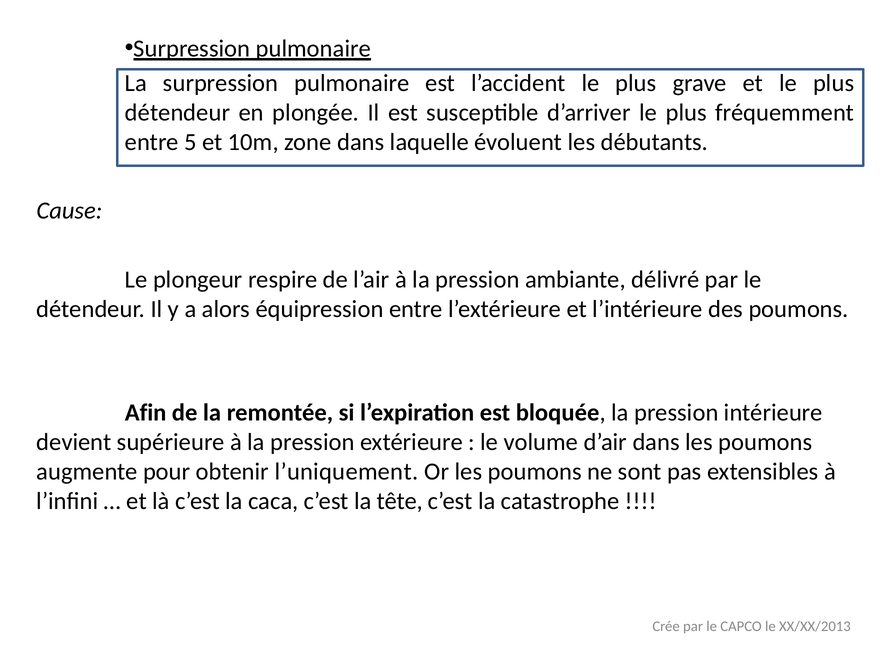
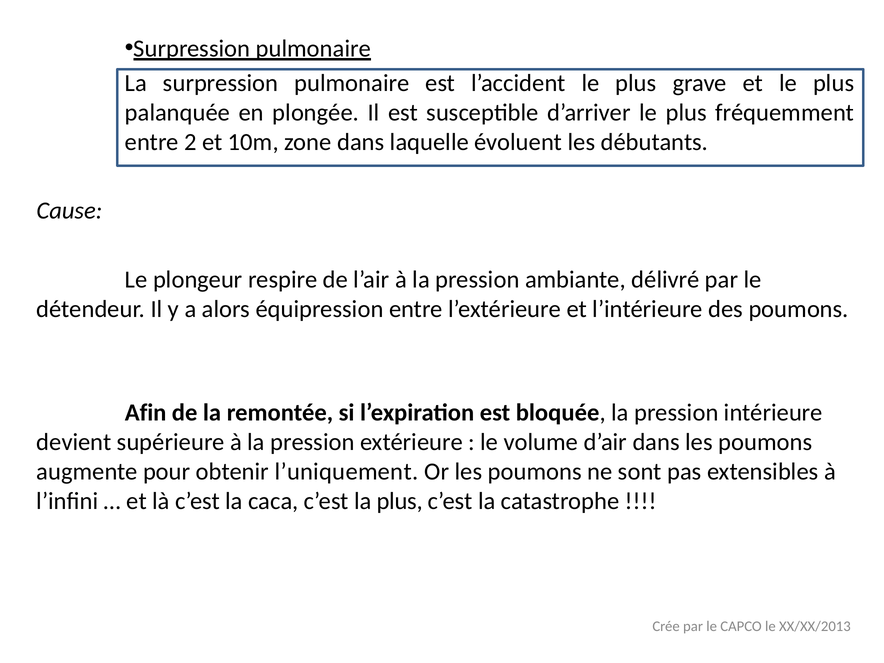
détendeur: détendeur -> palanquée (177, 112)
5: 5 -> 2 (190, 142)
la tête: tête -> plus (400, 501)
